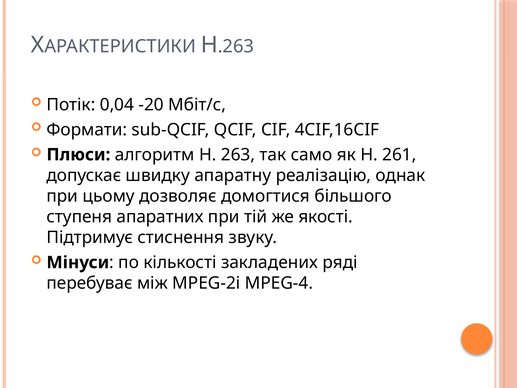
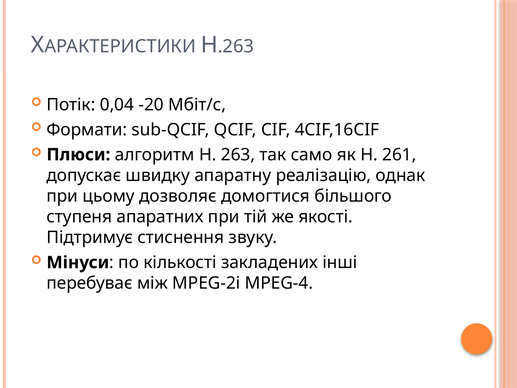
ряді: ряді -> інші (340, 262)
